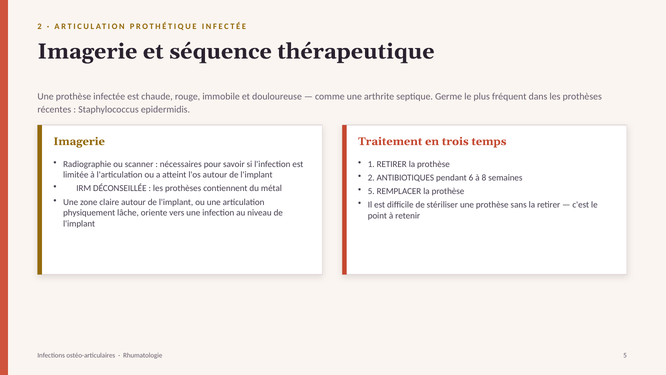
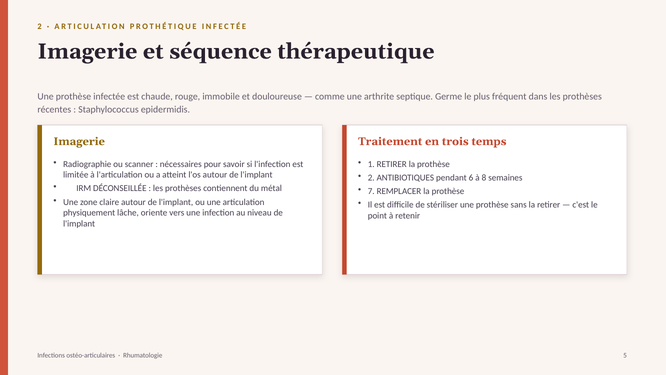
5: 5 -> 7 (371, 191)
